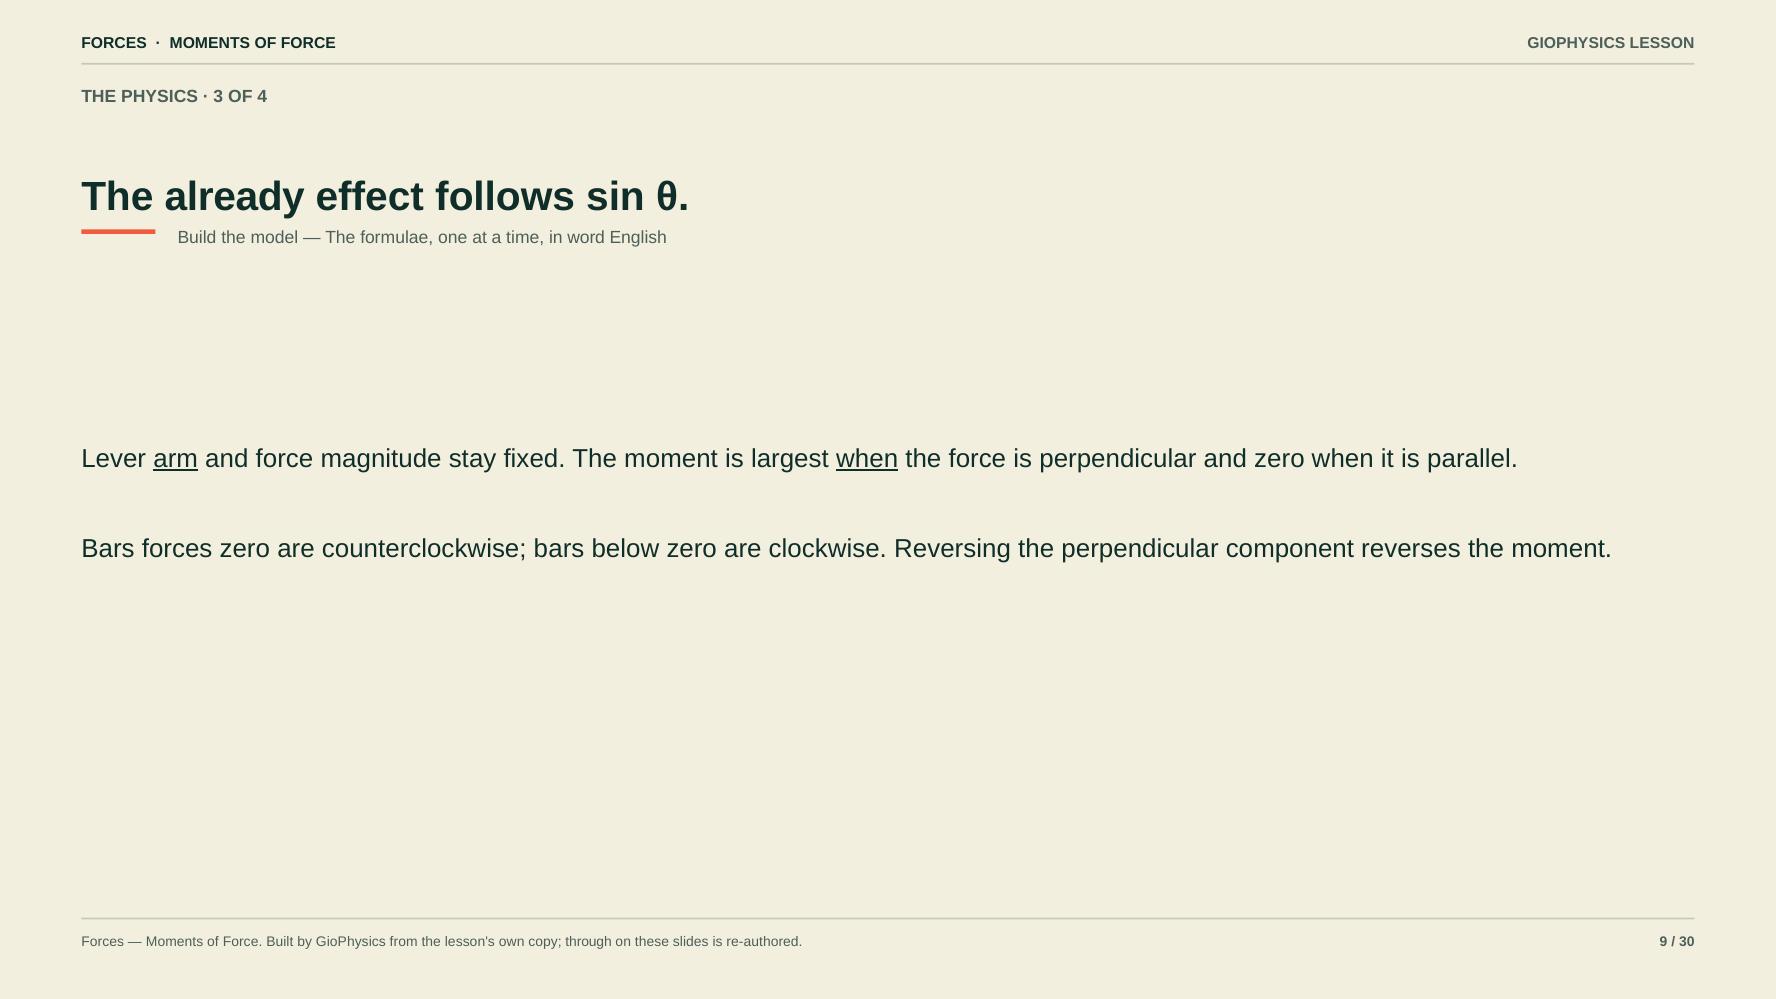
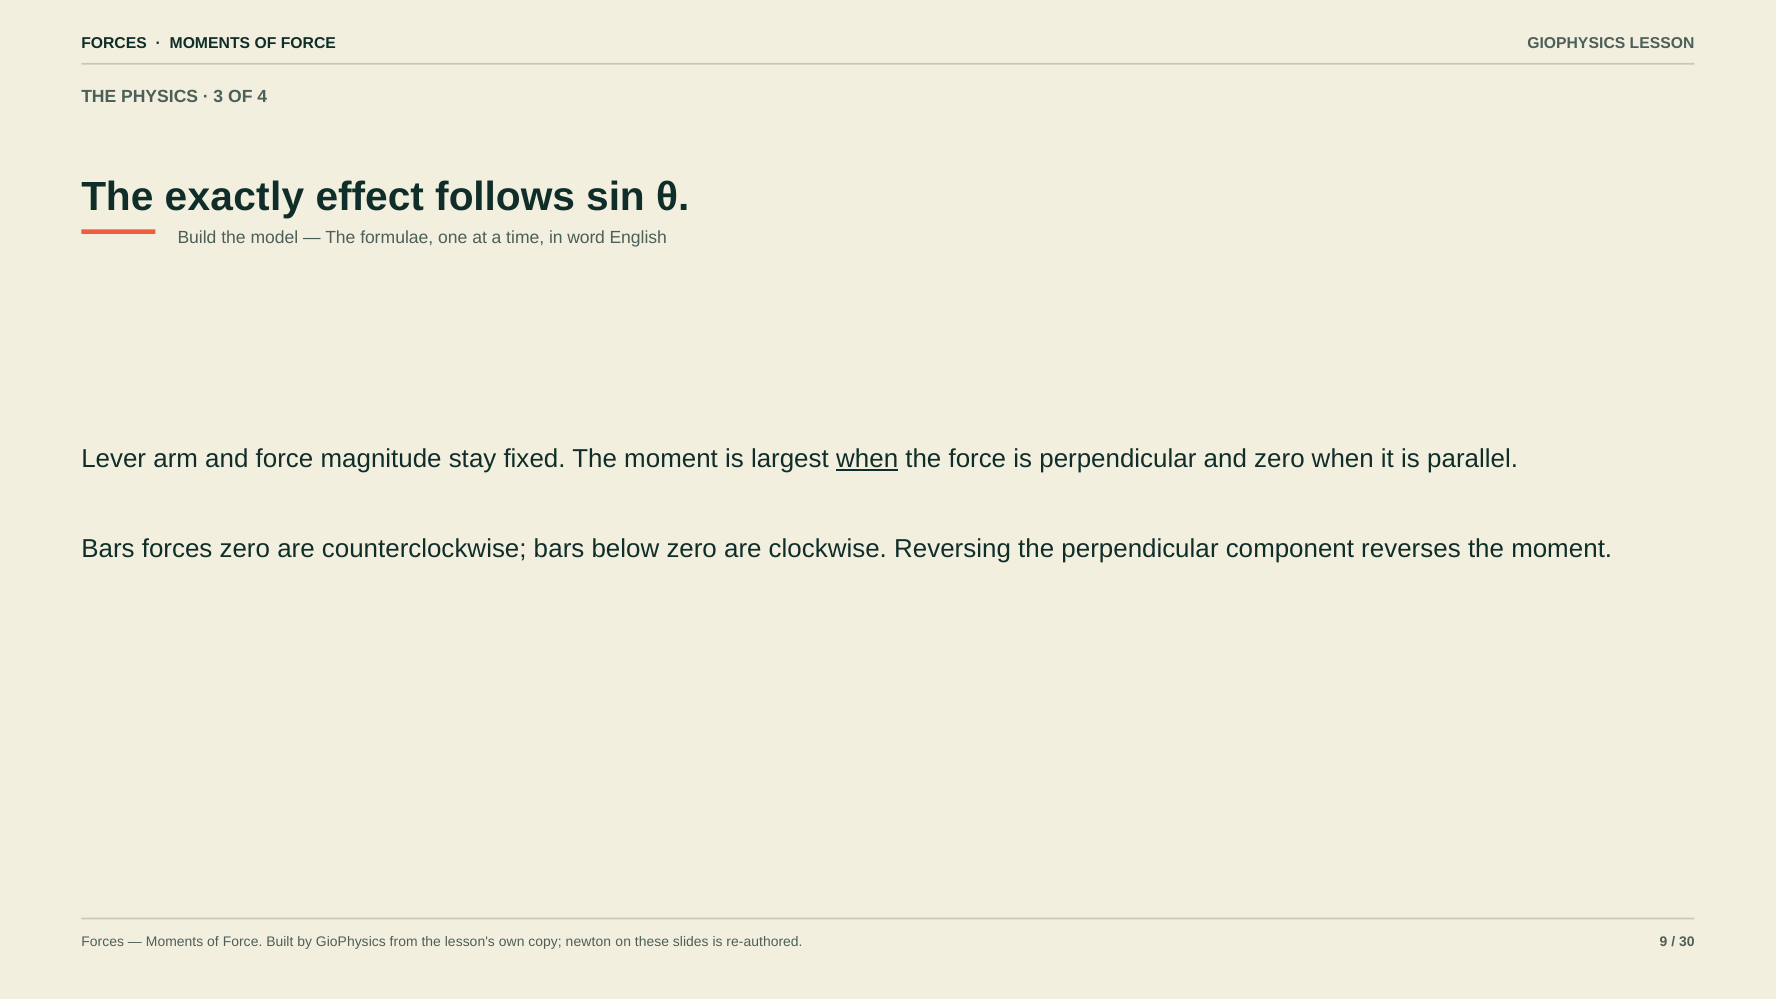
already: already -> exactly (234, 197)
arm underline: present -> none (176, 459)
through: through -> newton (588, 942)
